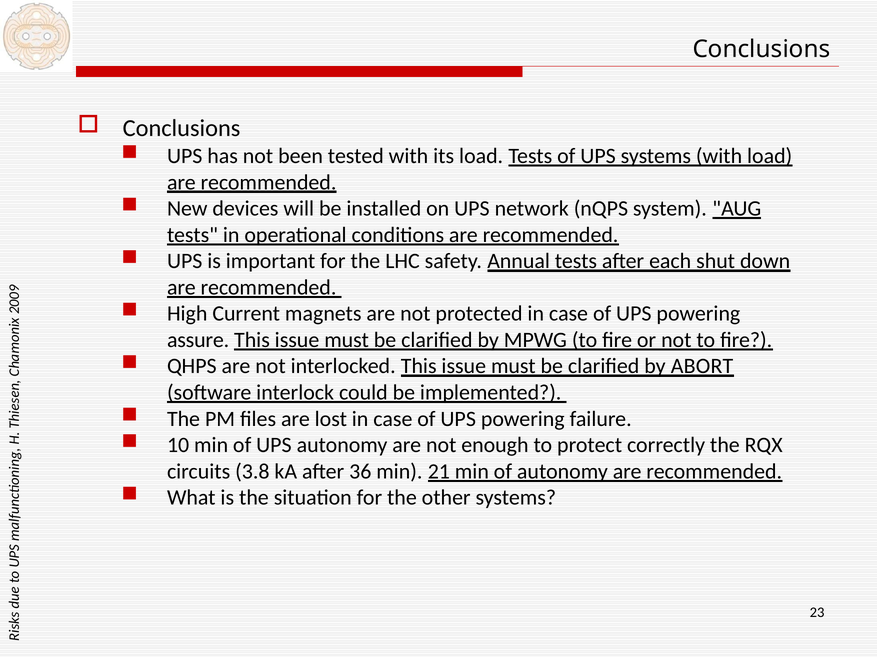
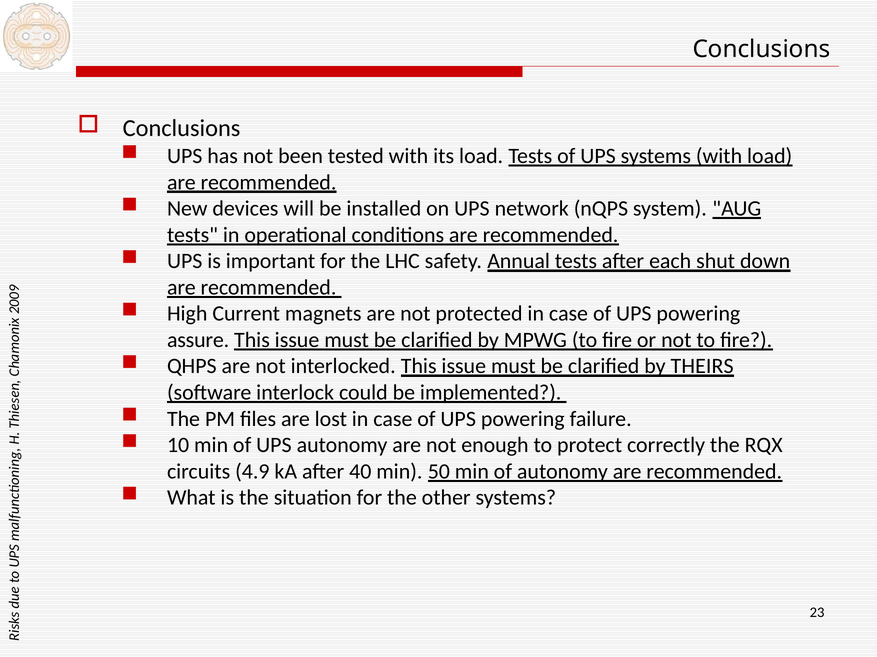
ABORT: ABORT -> THEIRS (702, 367)
3.8: 3.8 -> 4.9 (252, 472)
36: 36 -> 40 (360, 472)
21: 21 -> 50 (439, 472)
